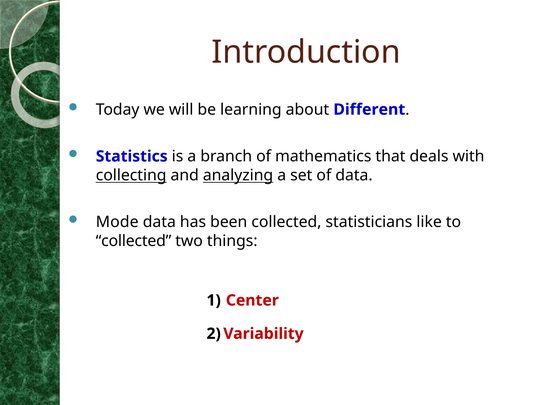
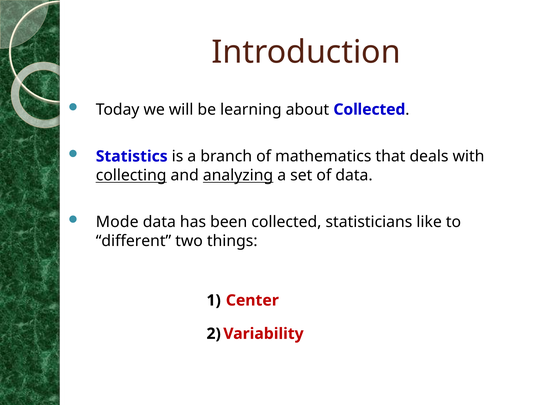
about Different: Different -> Collected (369, 110)
collected: collected -> different (133, 241)
